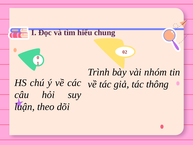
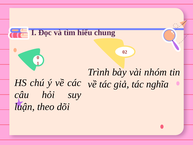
thông: thông -> nghĩa (157, 84)
